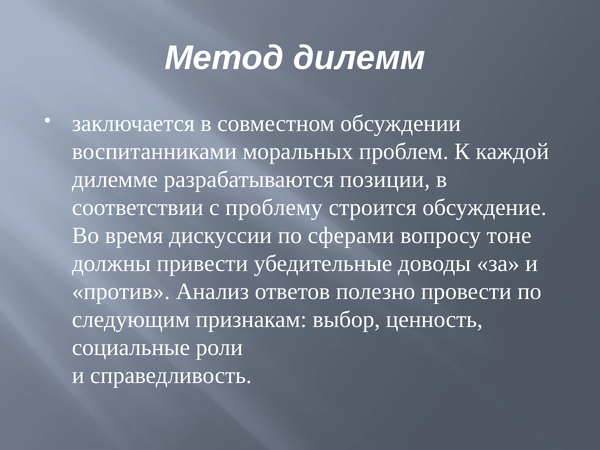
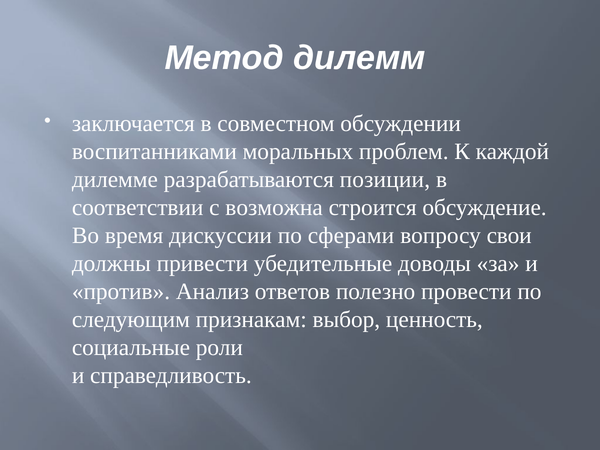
проблему: проблему -> возможна (274, 208)
тоне: тоне -> свои (509, 236)
